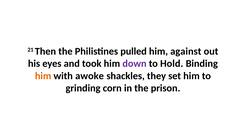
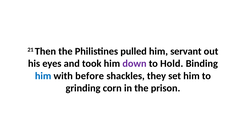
against: against -> servant (186, 51)
him colour: orange -> blue (43, 76)
awoke: awoke -> before (90, 76)
